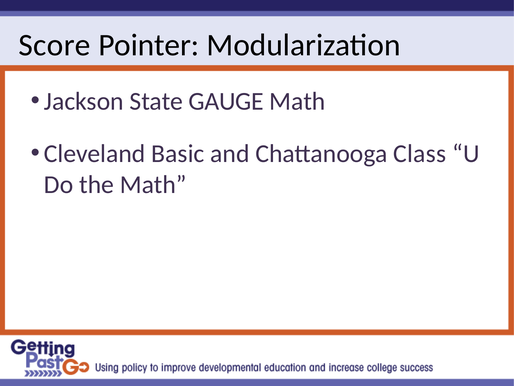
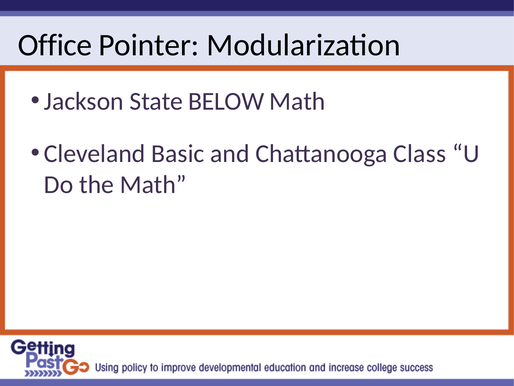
Score: Score -> Office (55, 45)
GAUGE: GAUGE -> BELOW (226, 101)
